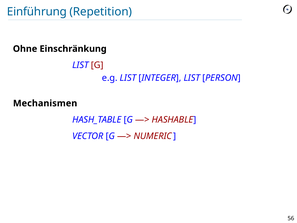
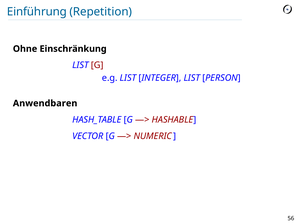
Mechanismen: Mechanismen -> Anwendbaren (45, 103)
